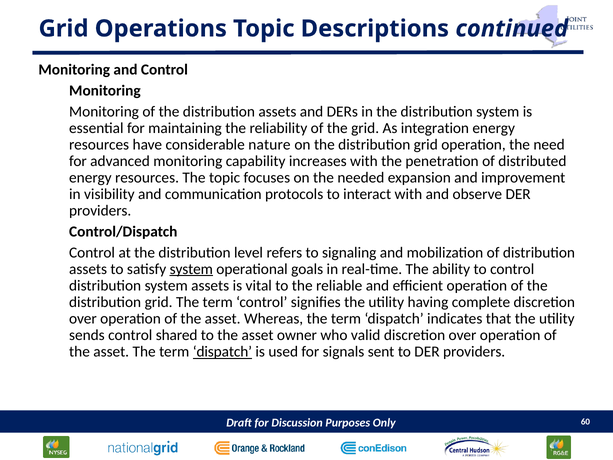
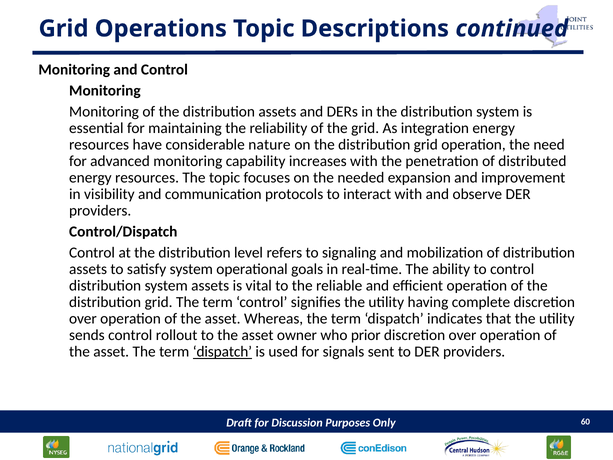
system underline: present -> none (191, 269)
shared: shared -> rollout (177, 335)
valid: valid -> prior (366, 335)
